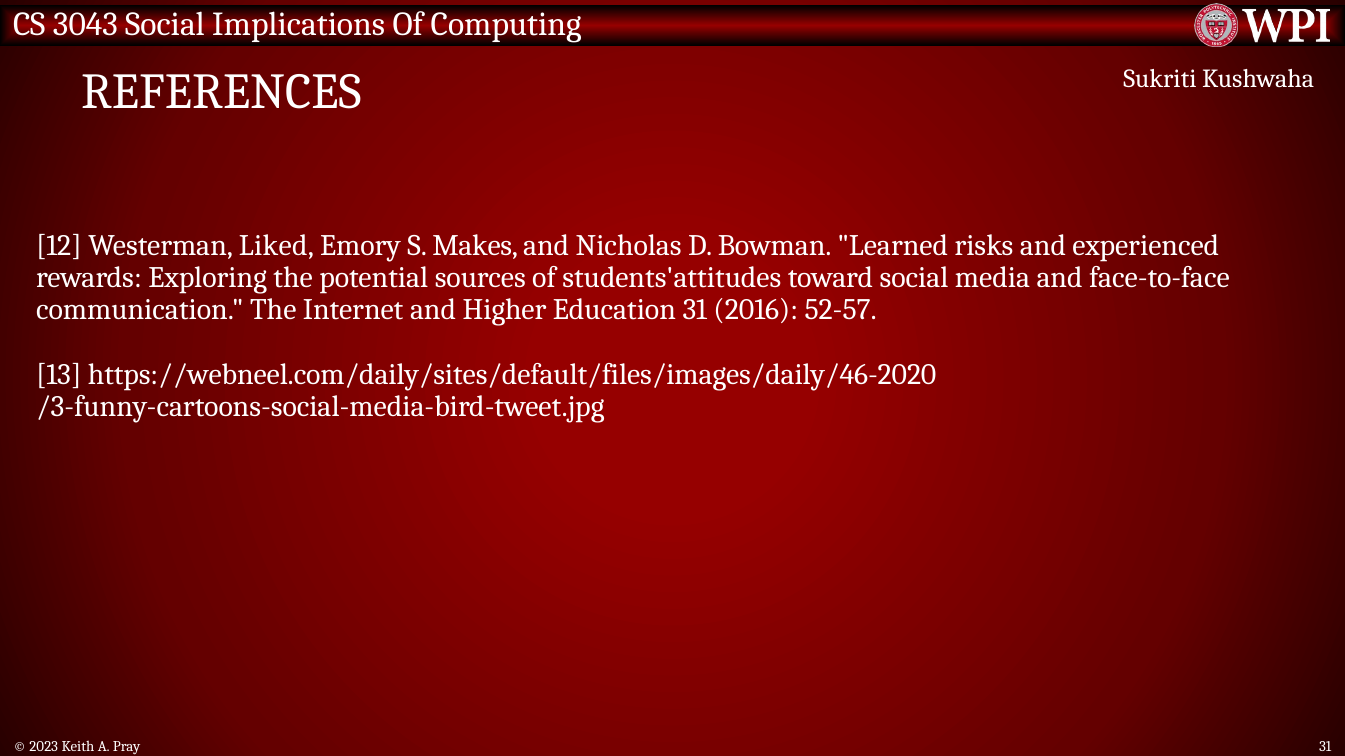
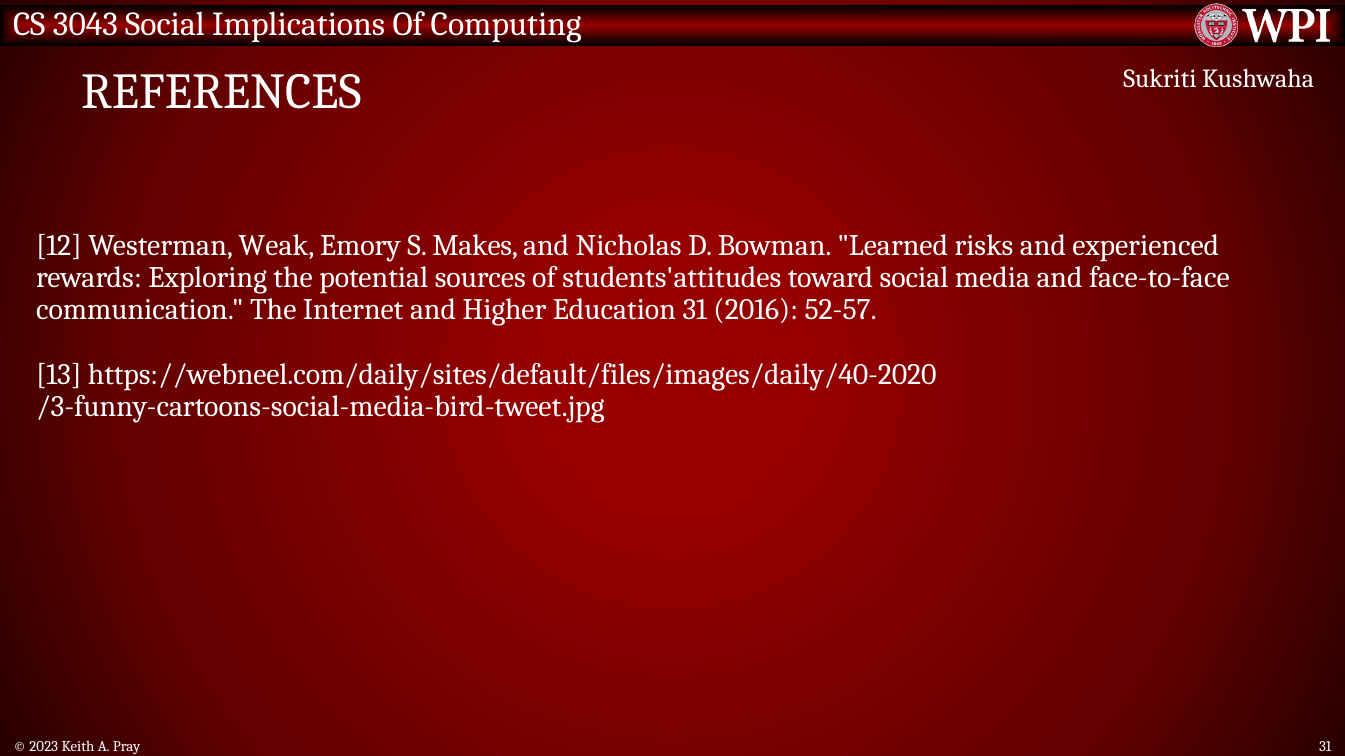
Liked: Liked -> Weak (277, 246)
https://webneel.com/daily/sites/default/files/images/daily/46-2020: https://webneel.com/daily/sites/default/files/images/daily/46-2020 -> https://webneel.com/daily/sites/default/files/images/daily/40-2020 (512, 375)
